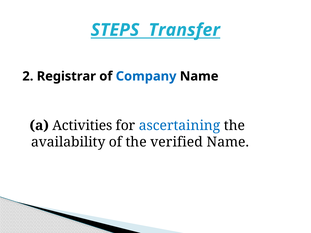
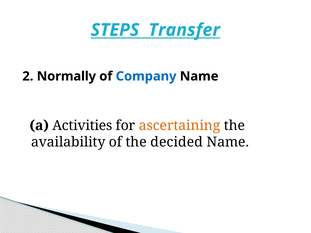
Registrar: Registrar -> Normally (66, 76)
ascertaining colour: blue -> orange (180, 126)
verified: verified -> decided (177, 142)
